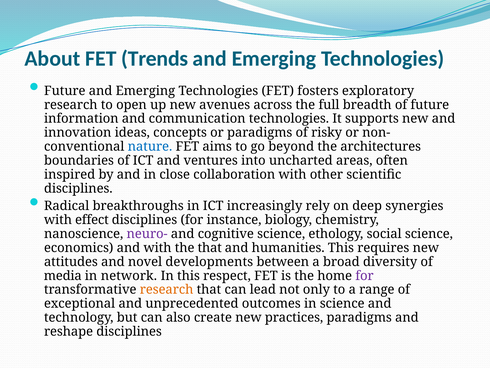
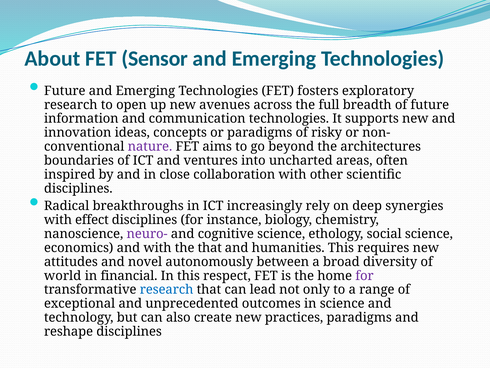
Trends: Trends -> Sensor (155, 59)
nature colour: blue -> purple (150, 146)
developments: developments -> autonomously (209, 261)
media: media -> world (63, 275)
network: network -> financial (129, 275)
research colour: orange -> blue (167, 289)
